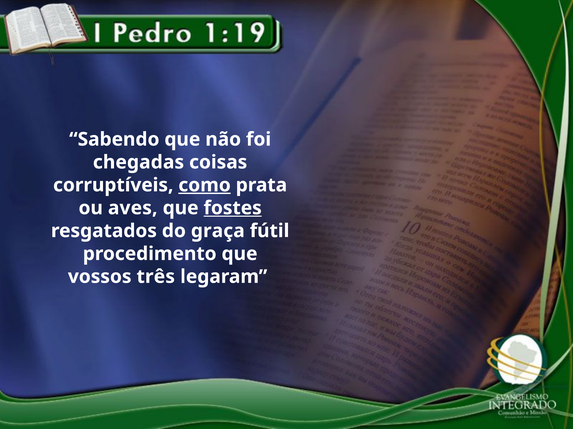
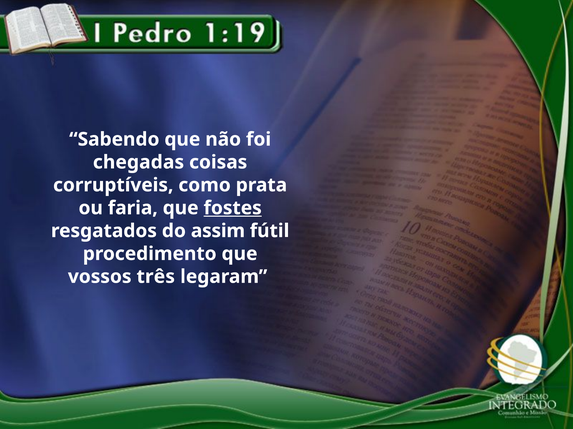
como underline: present -> none (205, 185)
aves: aves -> faria (133, 208)
graça: graça -> assim (218, 231)
